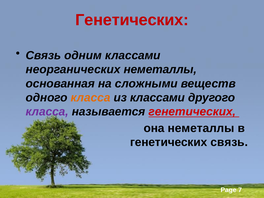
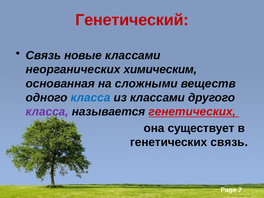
Генетических: Генетических -> Генетический (132, 20)
одним: одним -> новые (83, 55)
неорганических неметаллы: неметаллы -> химическим (160, 69)
класса colour: orange -> blue (91, 98)
она неметаллы: неметаллы -> существует (201, 128)
